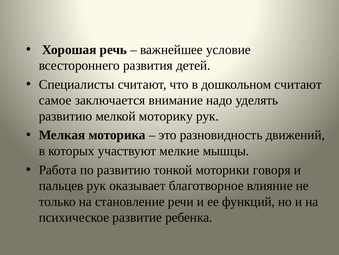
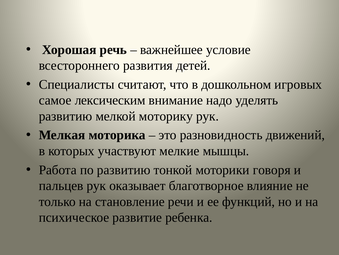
дошкольном считают: считают -> игровых (298, 84)
заключается: заключается -> лексическим (110, 100)
